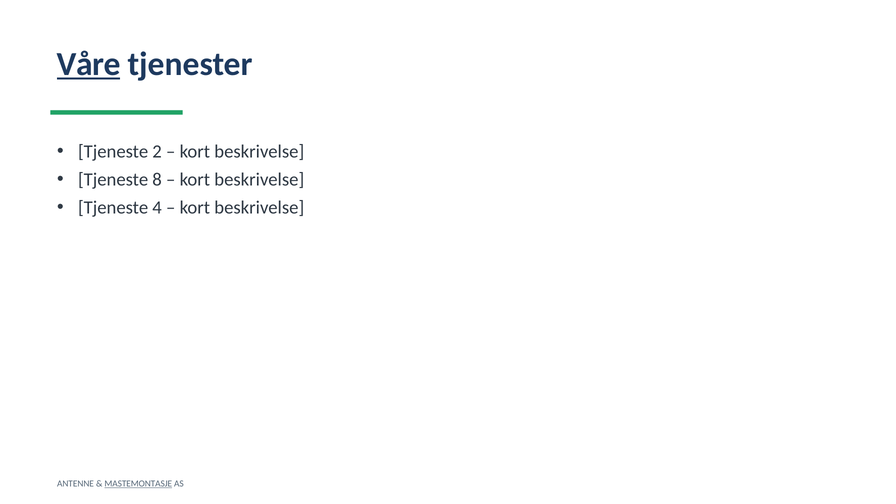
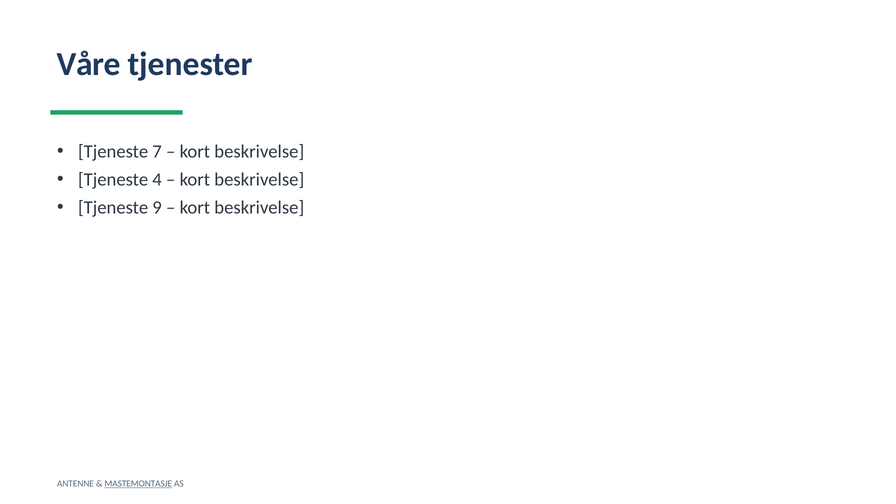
Våre underline: present -> none (89, 64)
2: 2 -> 7 (157, 152)
8: 8 -> 4 (157, 180)
4: 4 -> 9 (157, 208)
